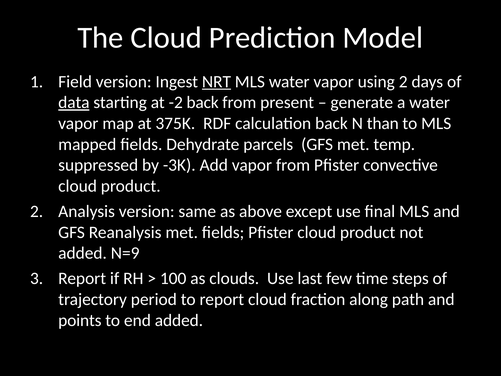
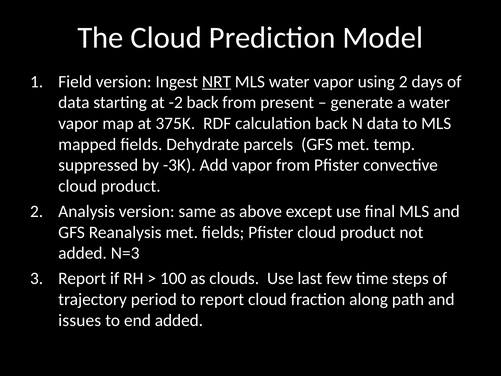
data underline: present -> none (74, 102)
N than: than -> data (383, 123)
N=9: N=9 -> N=3 (125, 253)
points: points -> issues (80, 320)
